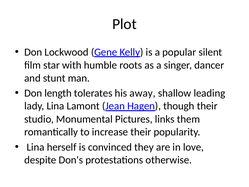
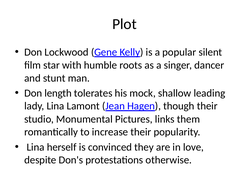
away: away -> mock (143, 93)
